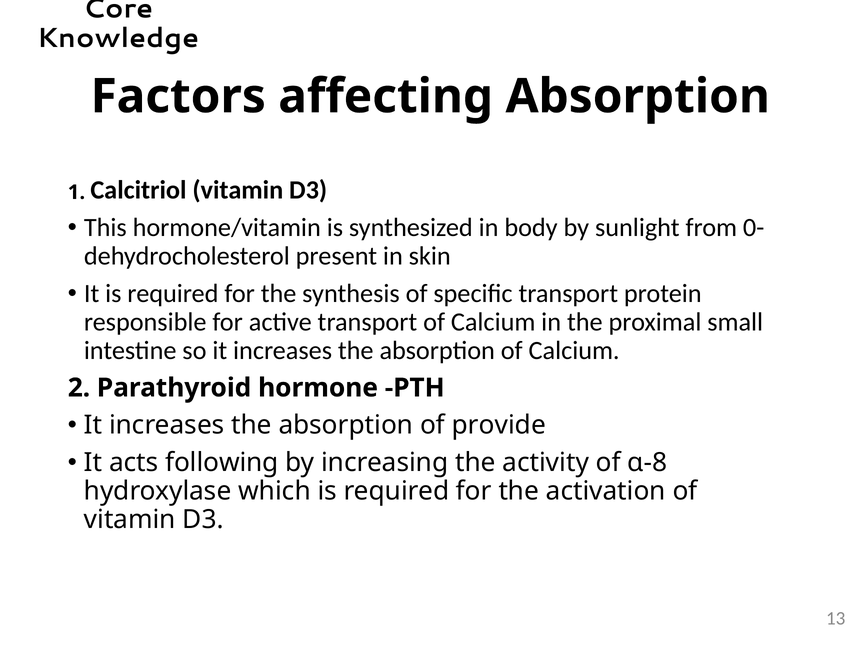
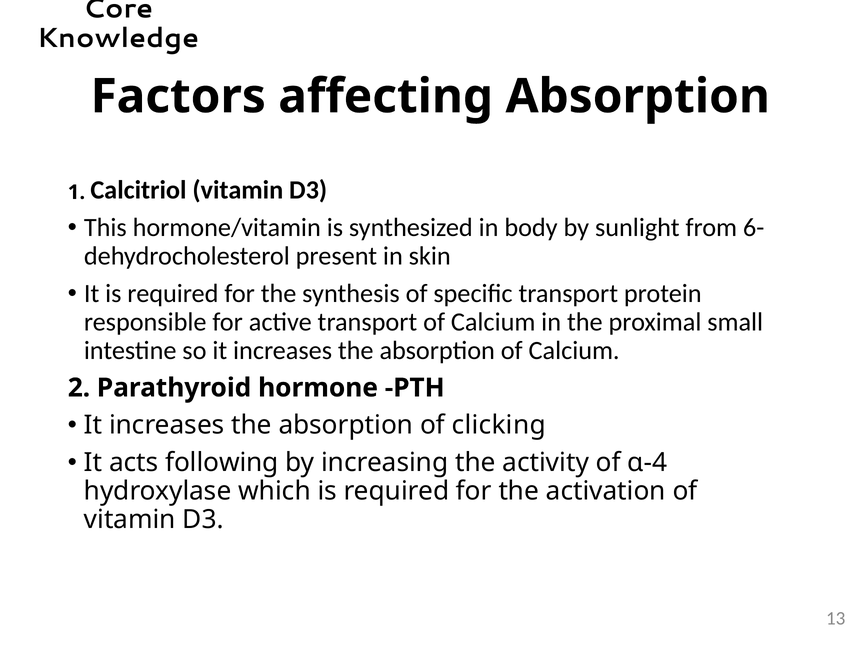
0-: 0- -> 6- (754, 228)
provide: provide -> clicking (499, 425)
α-8: α-8 -> α-4 (647, 462)
